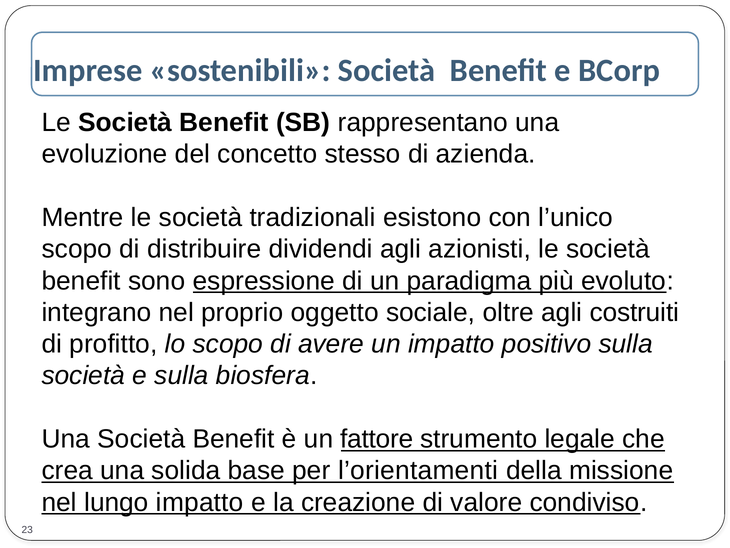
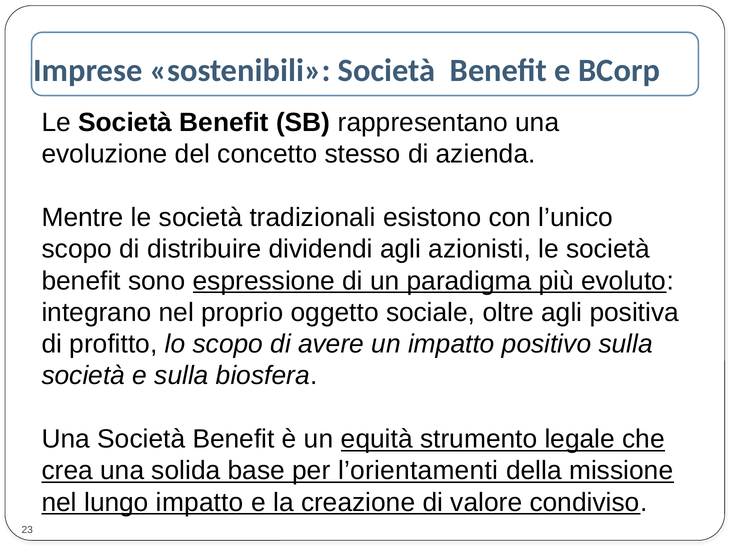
costruiti: costruiti -> positiva (634, 312)
fattore: fattore -> equità (377, 439)
